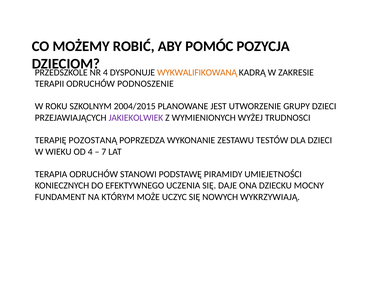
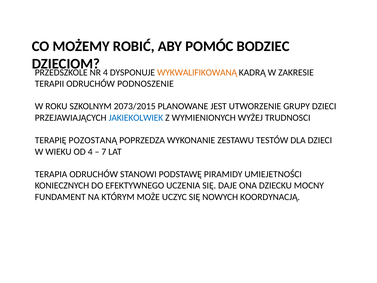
POZYCJA: POZYCJA -> BODZIEC (263, 46)
2004/2015: 2004/2015 -> 2073/2015 (135, 106)
JAKIEKOLWIEK colour: purple -> blue (136, 118)
WYKRZYWIAJĄ: WYKRZYWIAJĄ -> KOORDYNACJĄ (270, 197)
